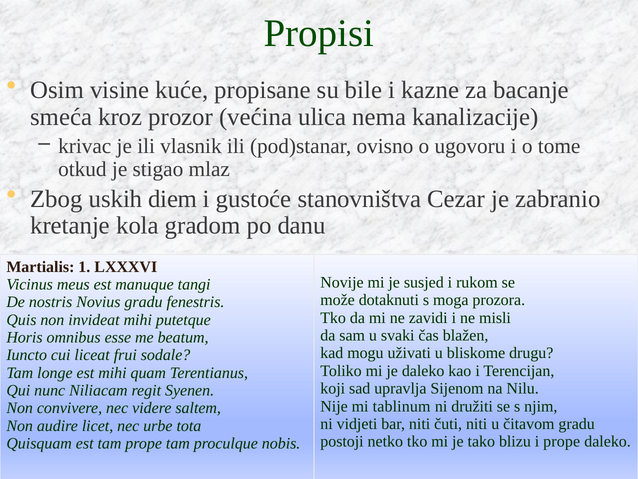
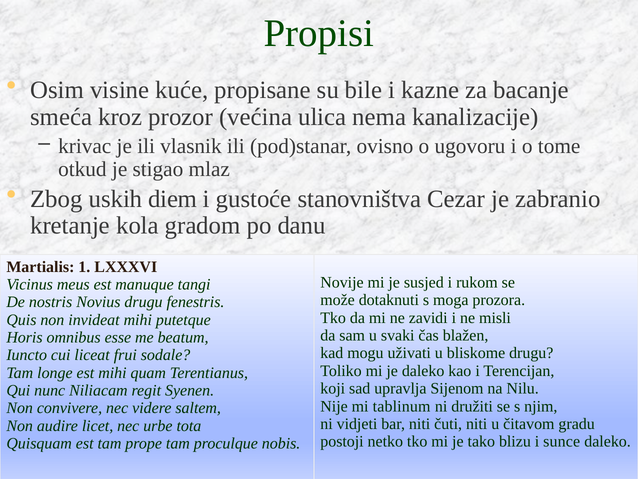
Novius gradu: gradu -> drugu (144, 302)
i prope: prope -> sunce (562, 441)
